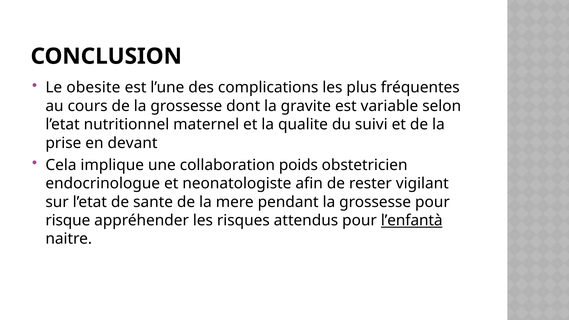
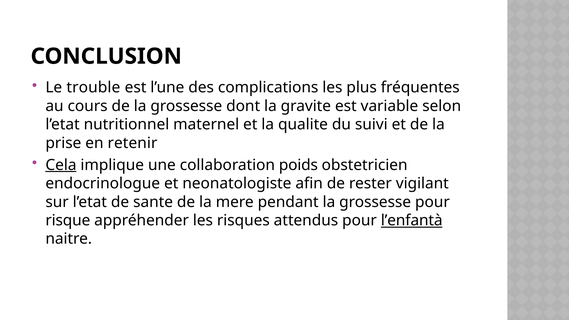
obesite: obesite -> trouble (93, 88)
devant: devant -> retenir (132, 143)
Cela underline: none -> present (61, 165)
